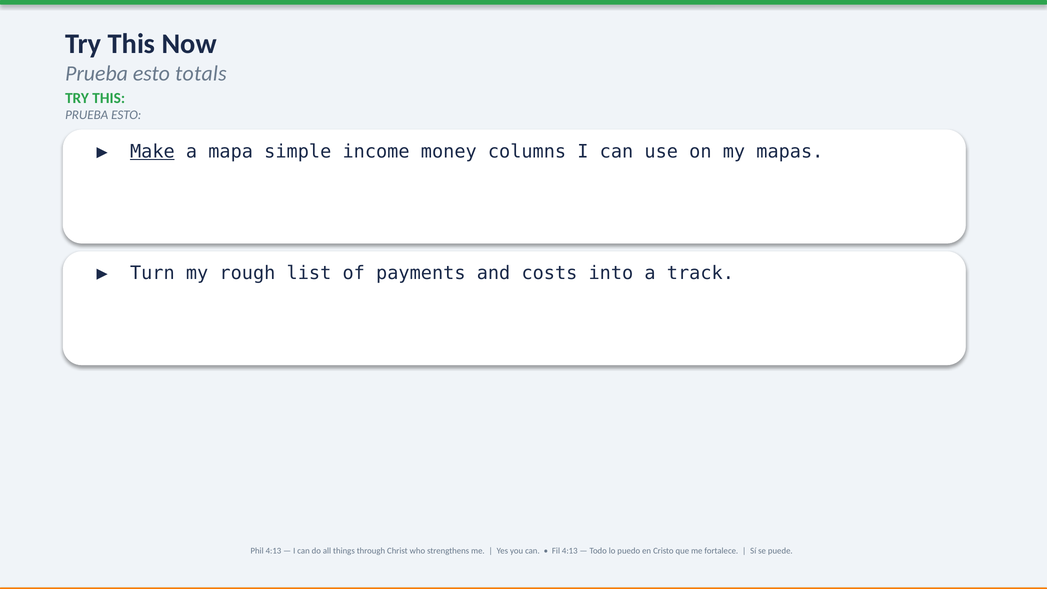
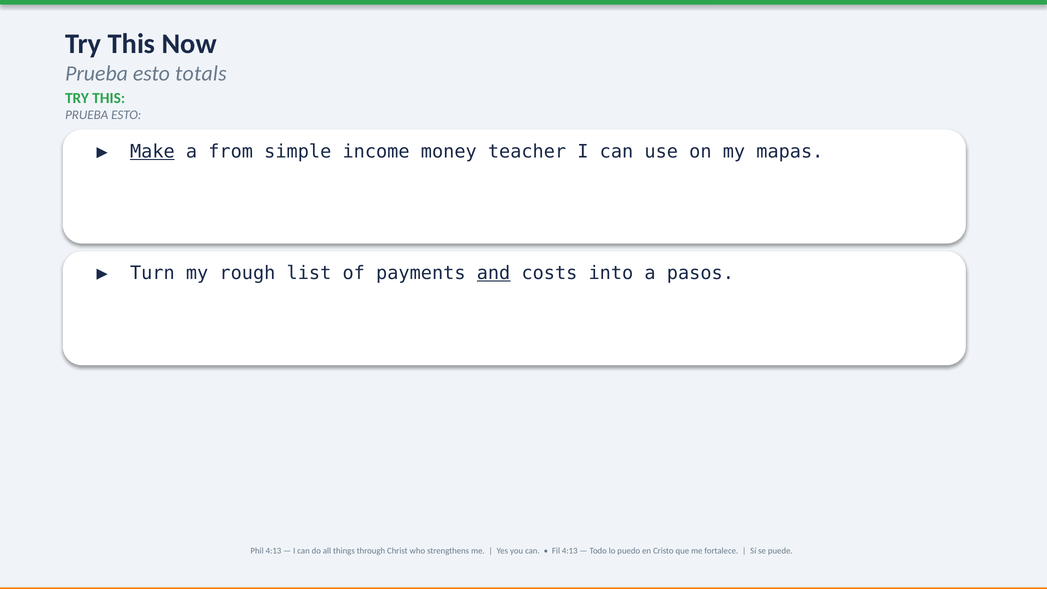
mapa: mapa -> from (231, 151)
columns: columns -> teacher (527, 151)
and underline: none -> present (494, 273)
track: track -> pasos (700, 273)
